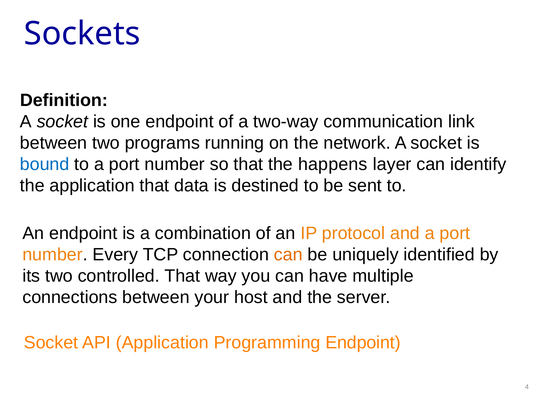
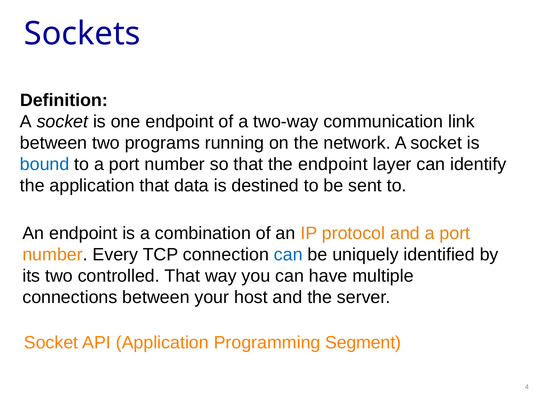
the happens: happens -> endpoint (333, 164)
can colour: orange -> blue (288, 254)
Programming Endpoint: Endpoint -> Segment (363, 342)
